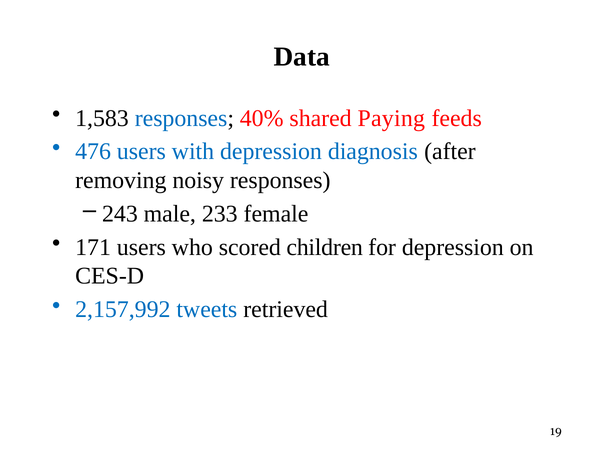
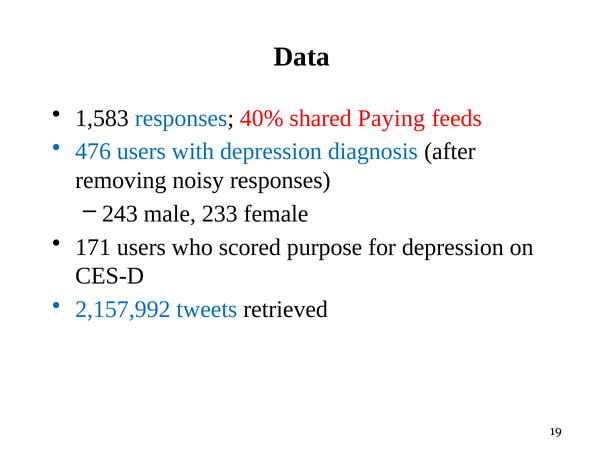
children: children -> purpose (325, 247)
